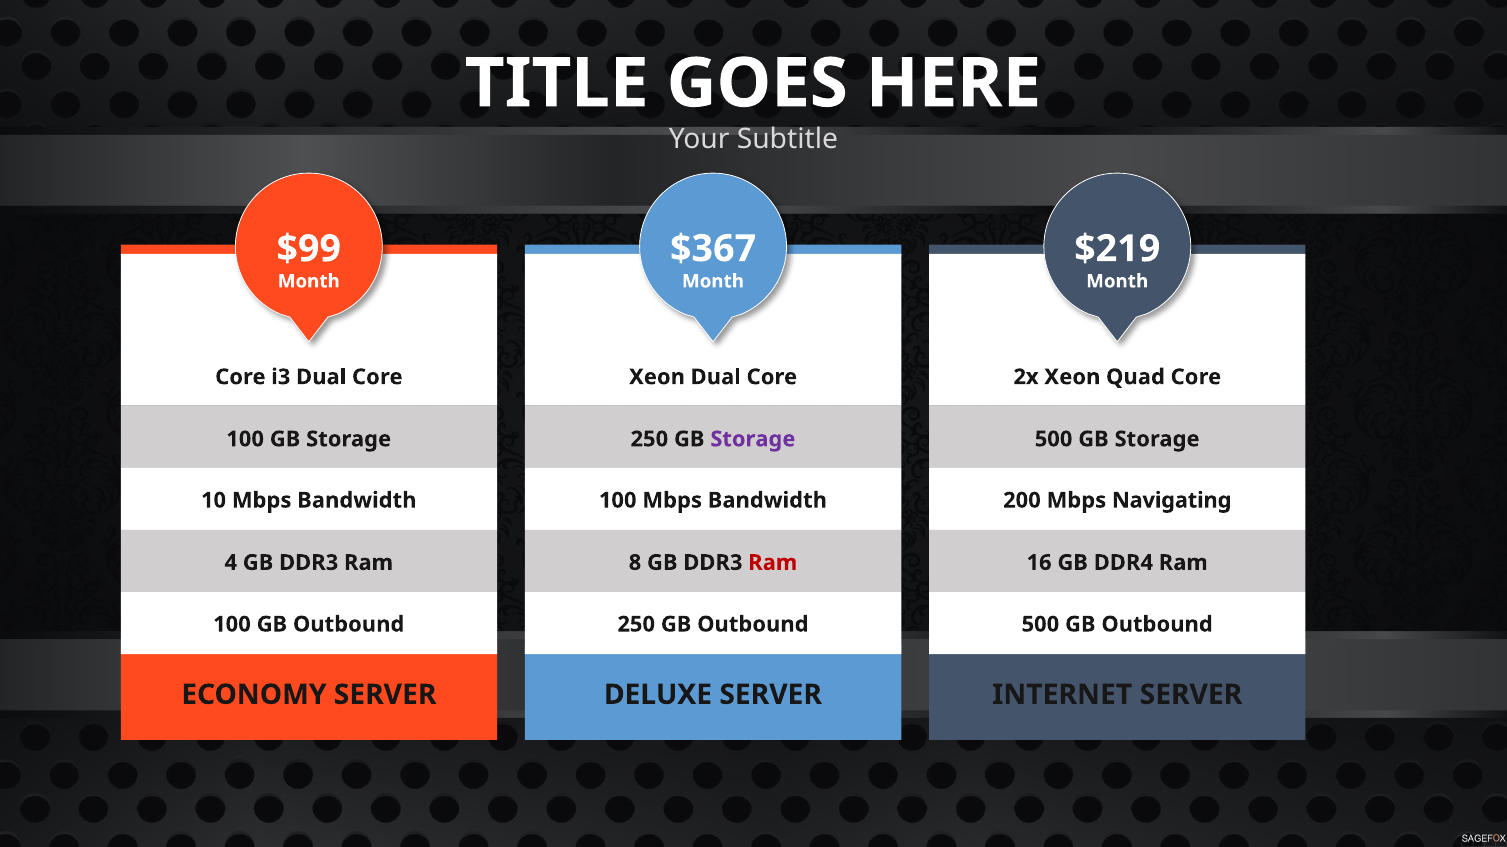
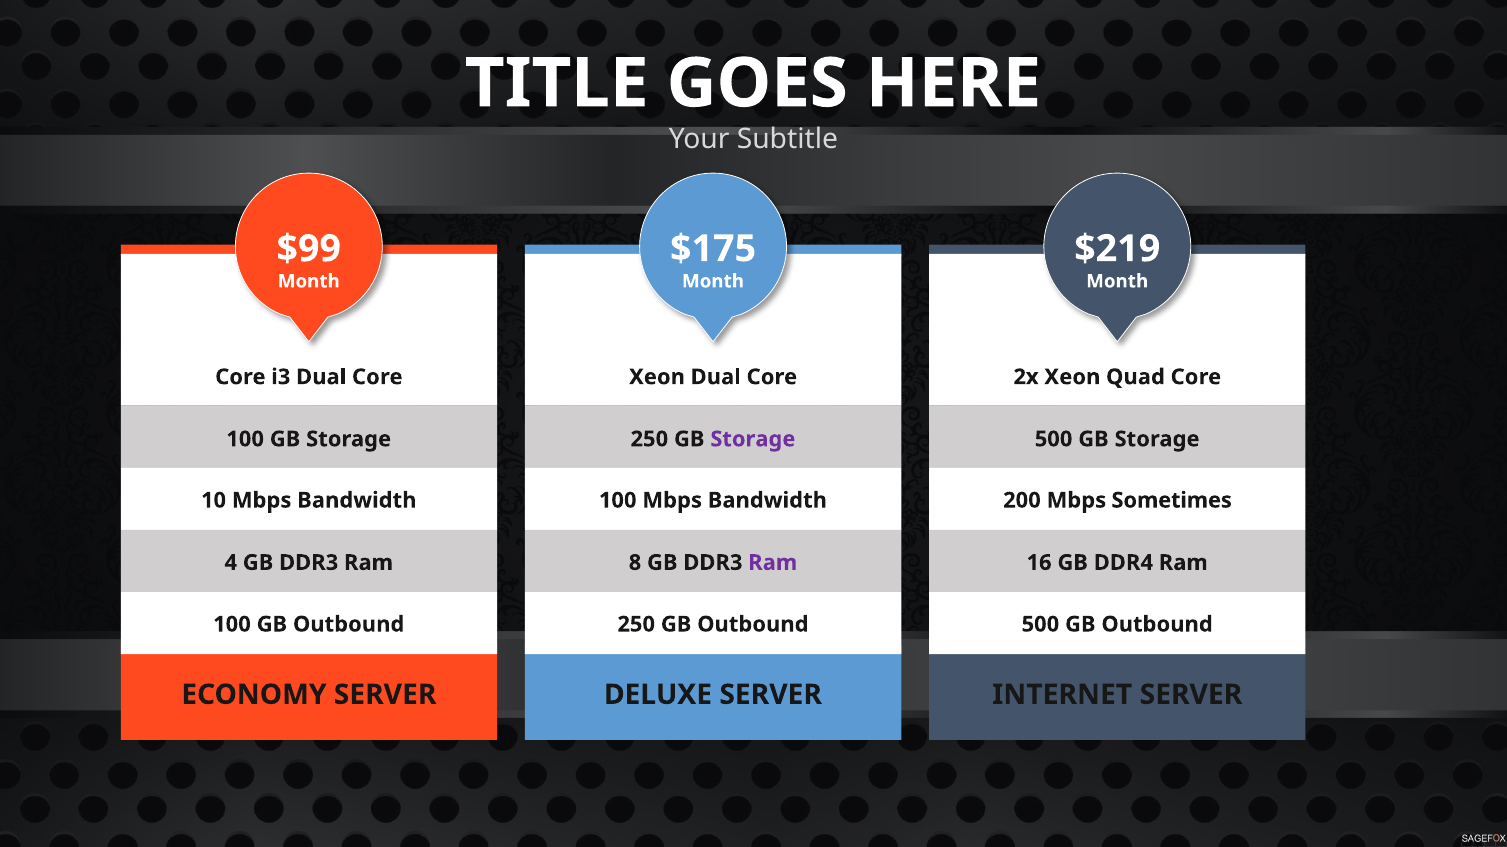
$367: $367 -> $175 (713, 249)
Navigating: Navigating -> Sometimes (1172, 501)
Ram colour: red -> purple (773, 563)
